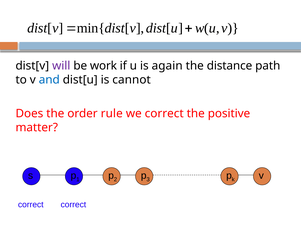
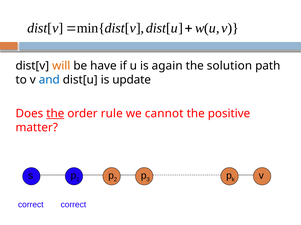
will colour: purple -> orange (61, 66)
work: work -> have (103, 66)
distance: distance -> solution (229, 66)
cannot: cannot -> update (132, 80)
the underline: none -> present (55, 114)
we correct: correct -> cannot (164, 114)
